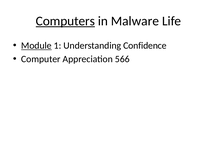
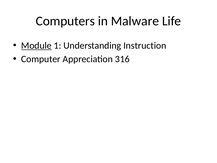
Computers underline: present -> none (65, 21)
Confidence: Confidence -> Instruction (145, 46)
566: 566 -> 316 (122, 59)
